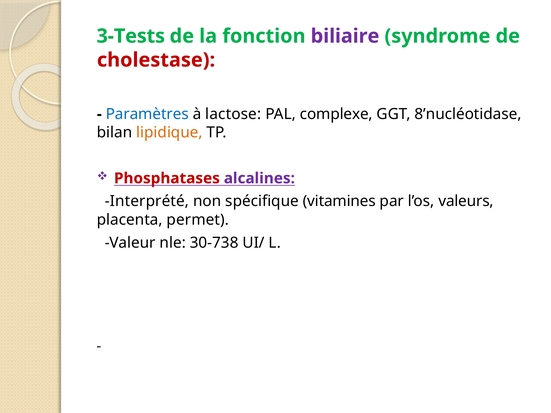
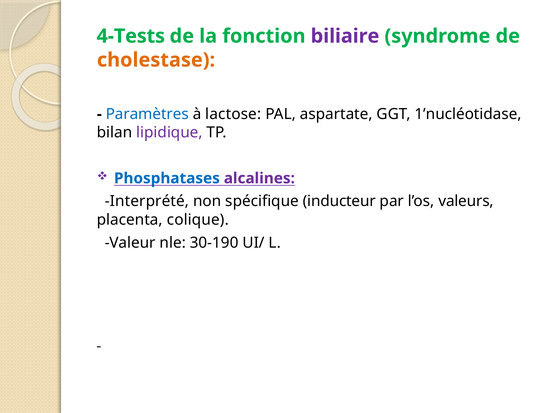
3-Tests: 3-Tests -> 4-Tests (131, 36)
cholestase colour: red -> orange (156, 60)
complexe: complexe -> aspartate (336, 114)
8’nucléotidase: 8’nucléotidase -> 1’nucléotidase (468, 114)
lipidique colour: orange -> purple (169, 132)
Phosphatases colour: red -> blue (167, 178)
vitamines: vitamines -> inducteur (339, 201)
permet: permet -> colique (198, 220)
30-738: 30-738 -> 30-190 (214, 243)
